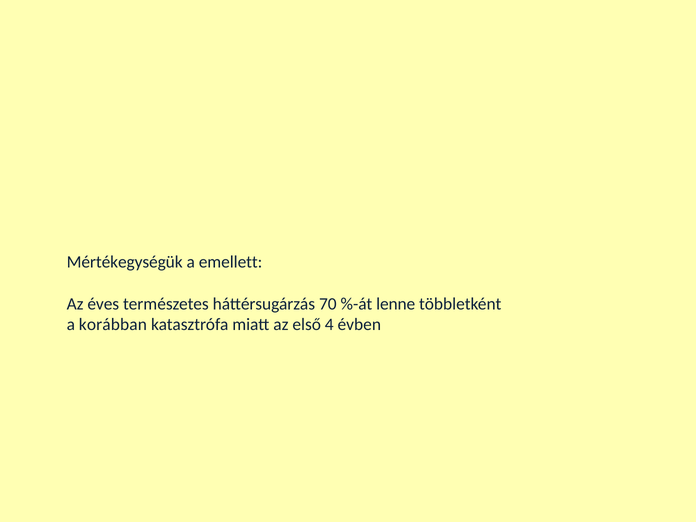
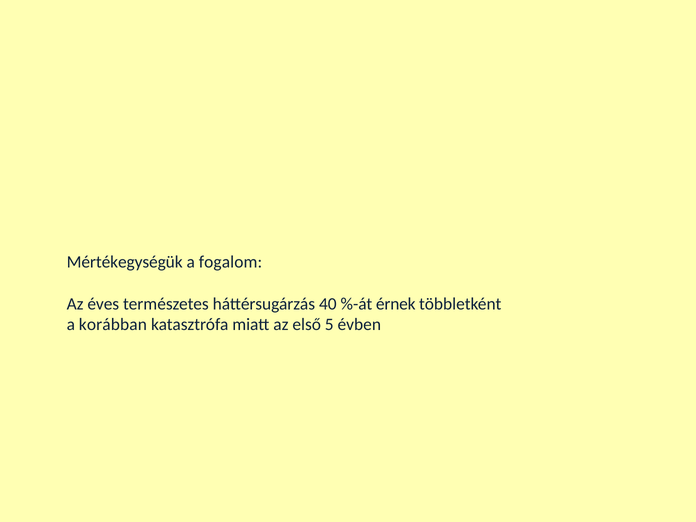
emellett: emellett -> fogalom (230, 262)
70: 70 -> 40 (328, 304)
lenne: lenne -> érnek (396, 304)
4: 4 -> 5 (329, 325)
